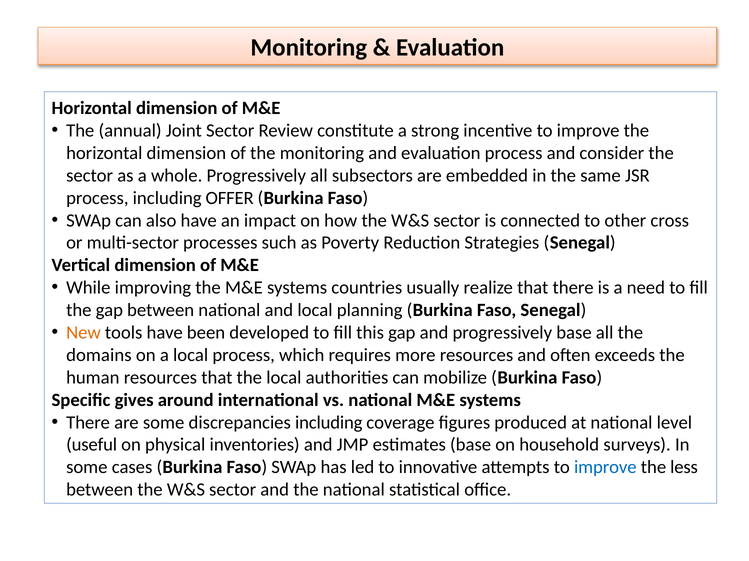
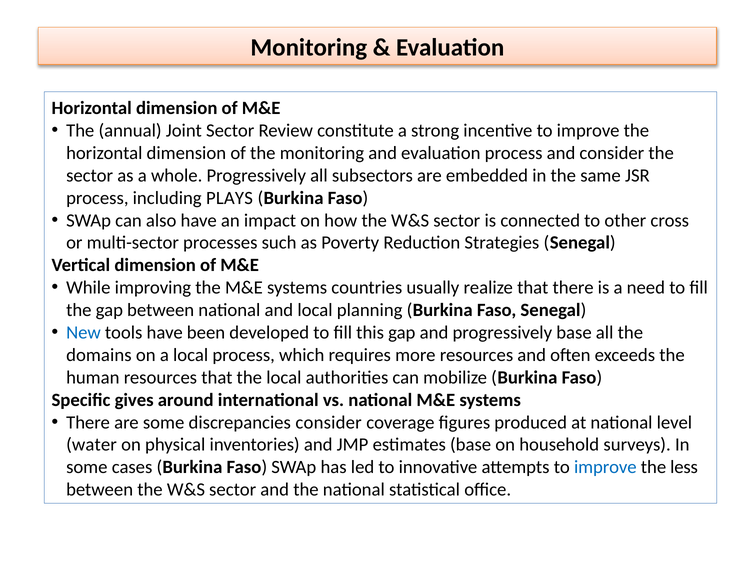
OFFER: OFFER -> PLAYS (229, 198)
New colour: orange -> blue (83, 333)
discrepancies including: including -> consider (329, 423)
useful: useful -> water (92, 445)
